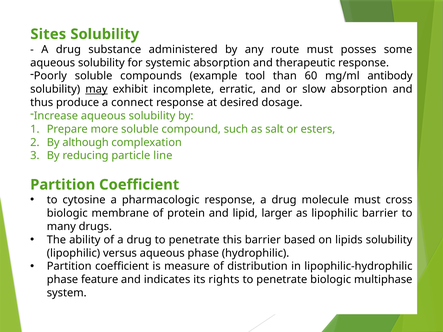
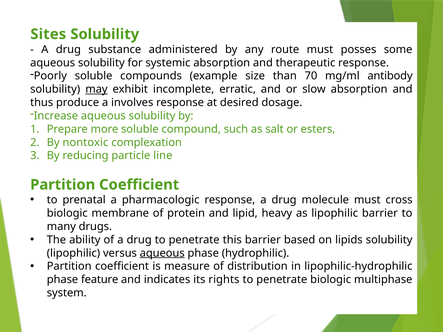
tool: tool -> size (255, 76)
60: 60 -> 70 (311, 76)
connect: connect -> involves (132, 103)
although: although -> nontoxic (85, 142)
cytosine: cytosine -> prenatal (84, 200)
larger: larger -> heavy (277, 213)
aqueous underline: none -> present (162, 253)
